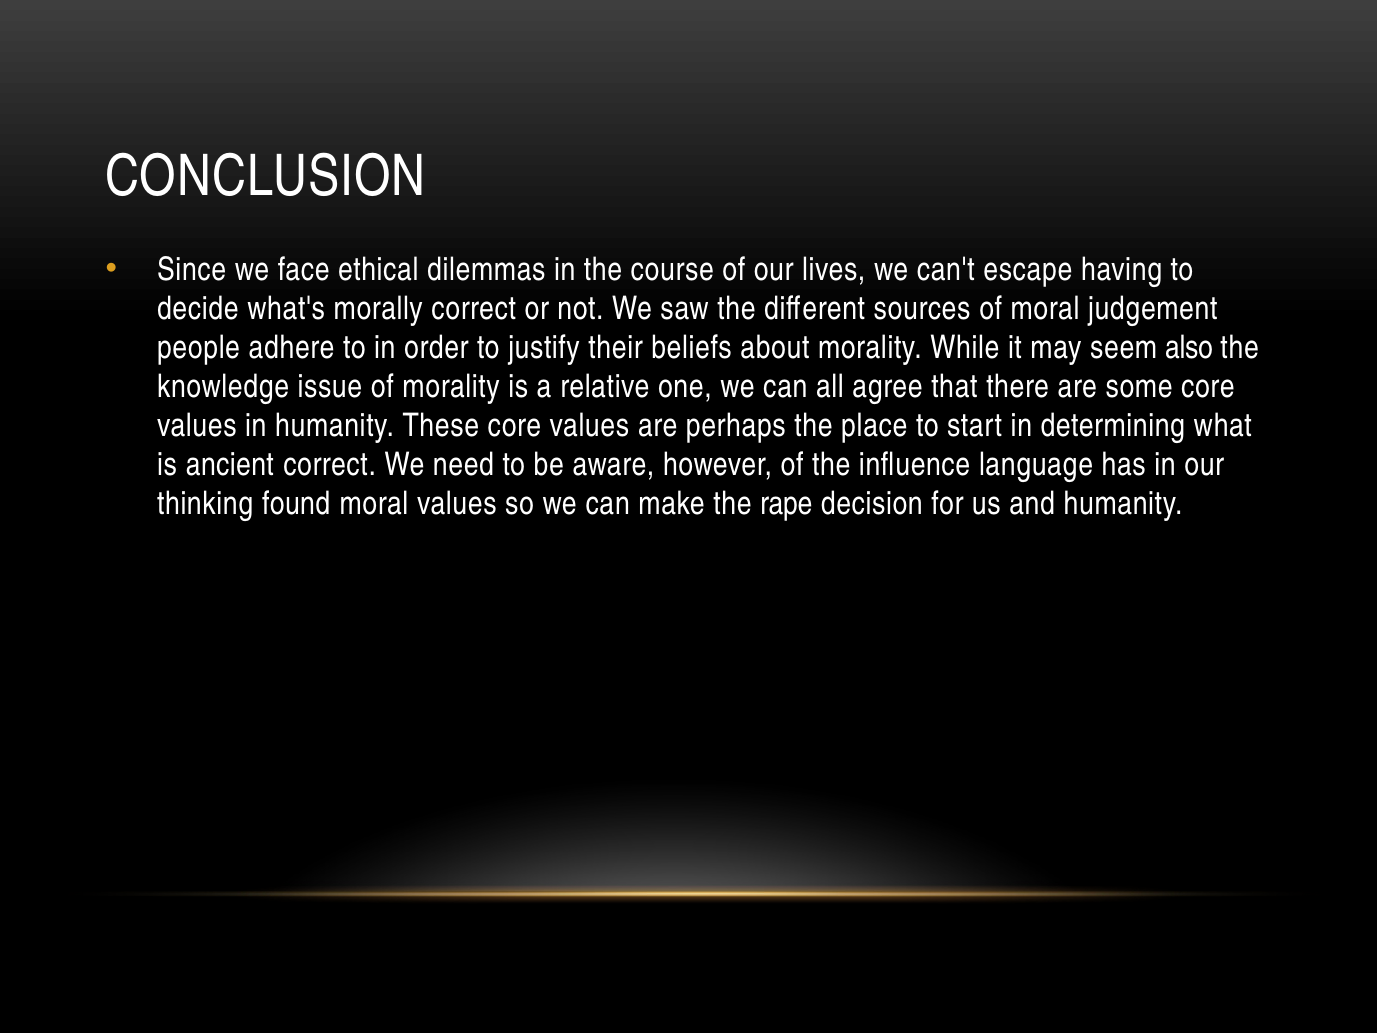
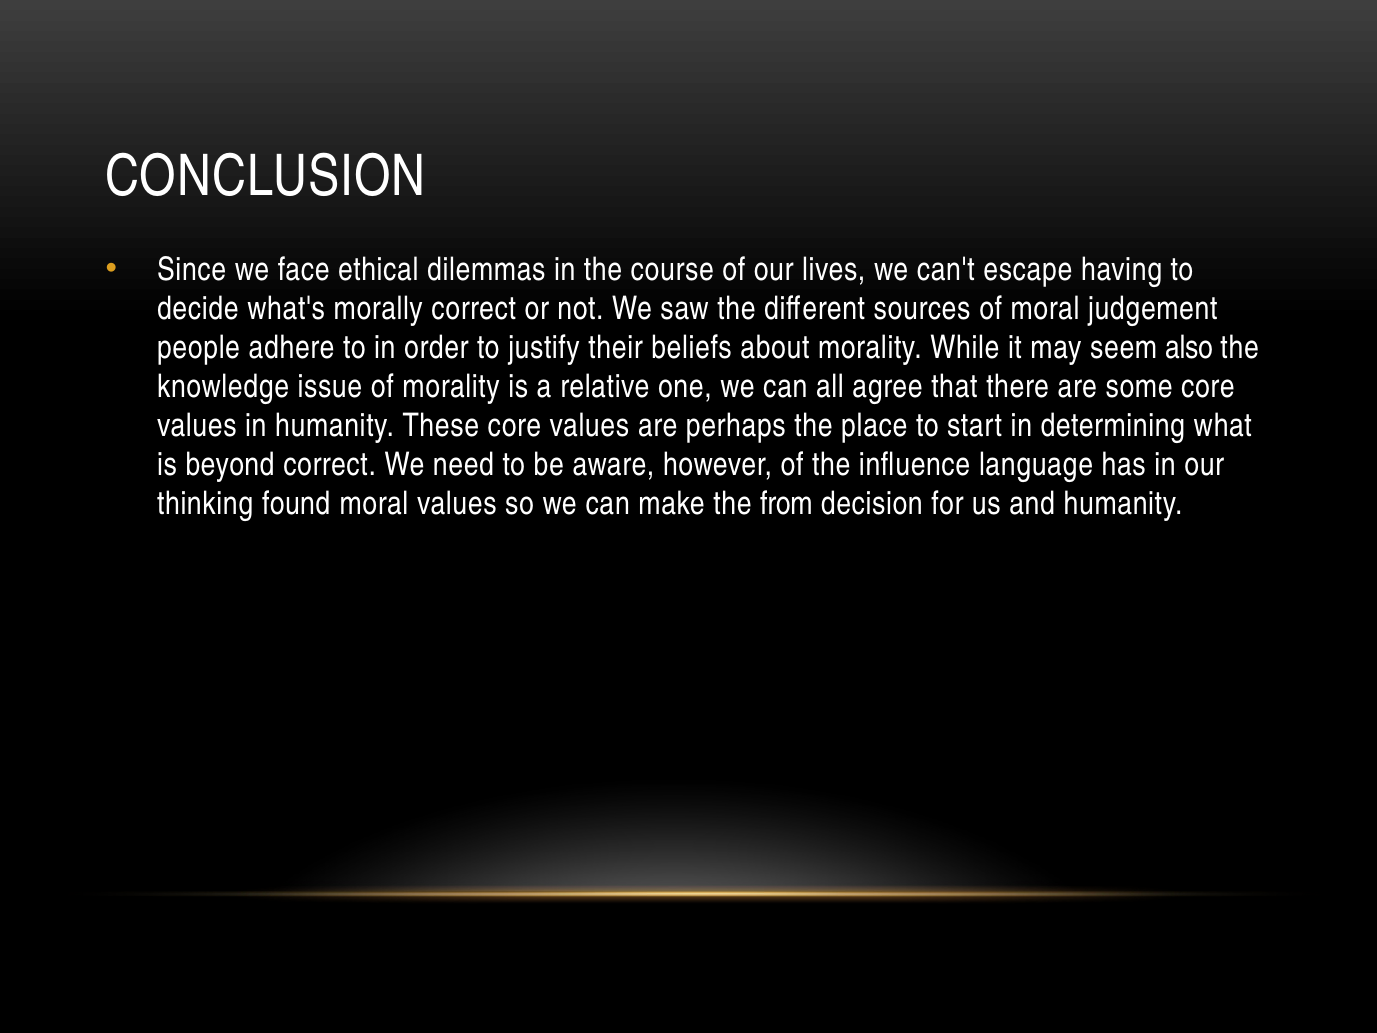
ancient: ancient -> beyond (230, 465)
rape: rape -> from (786, 504)
